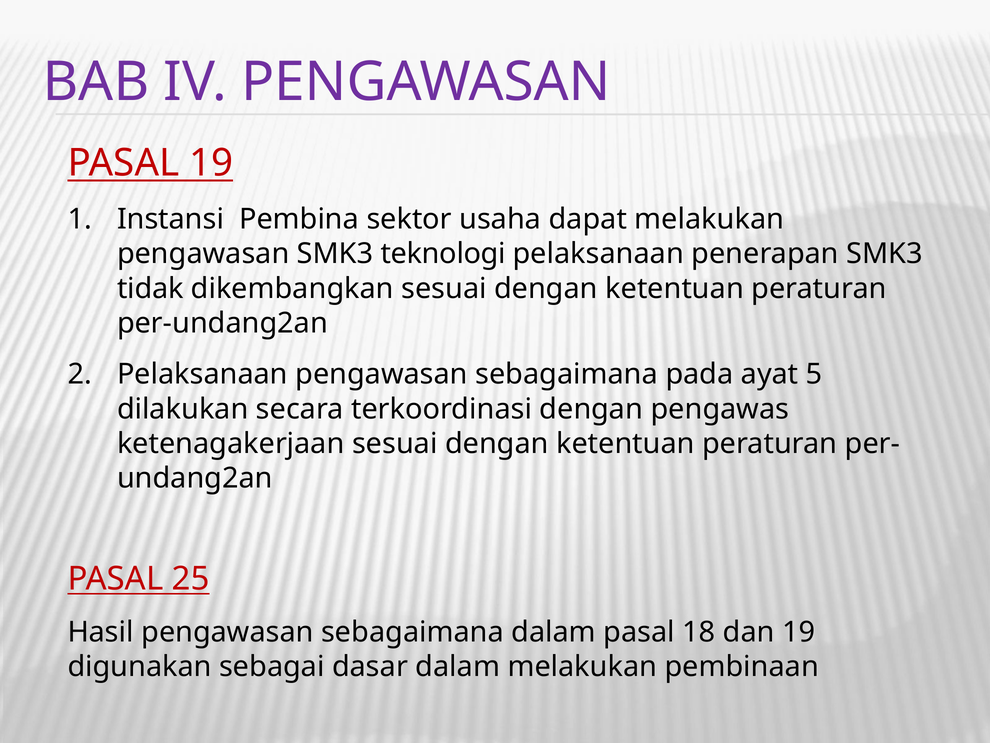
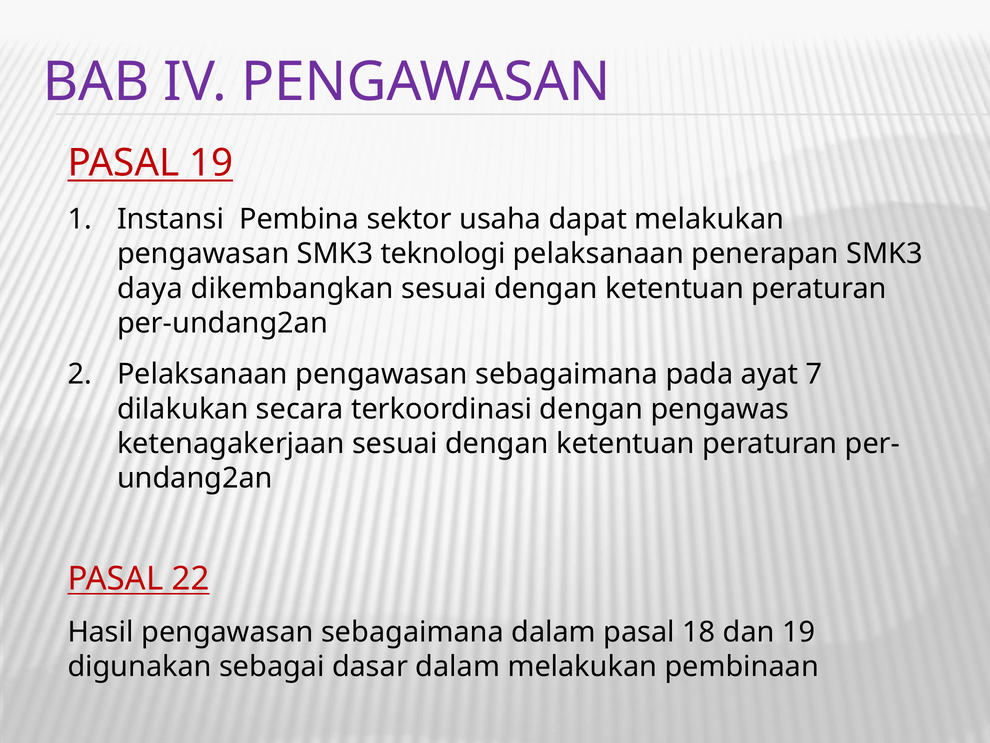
tidak: tidak -> daya (150, 288)
5: 5 -> 7 (814, 374)
25: 25 -> 22 (191, 578)
